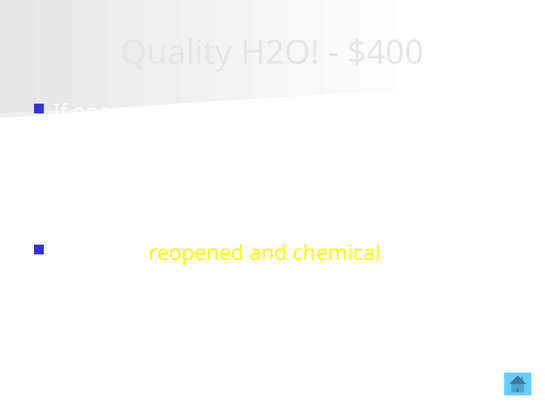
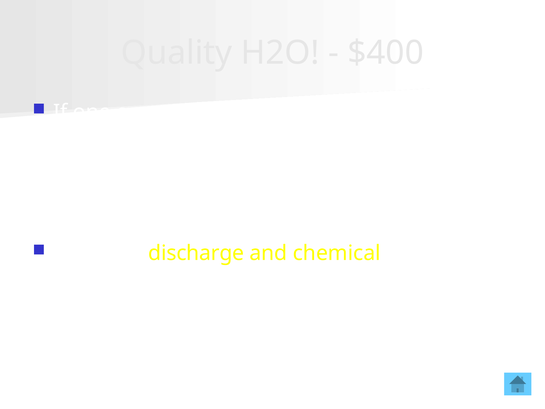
reopened: reopened -> discharge (196, 253)
